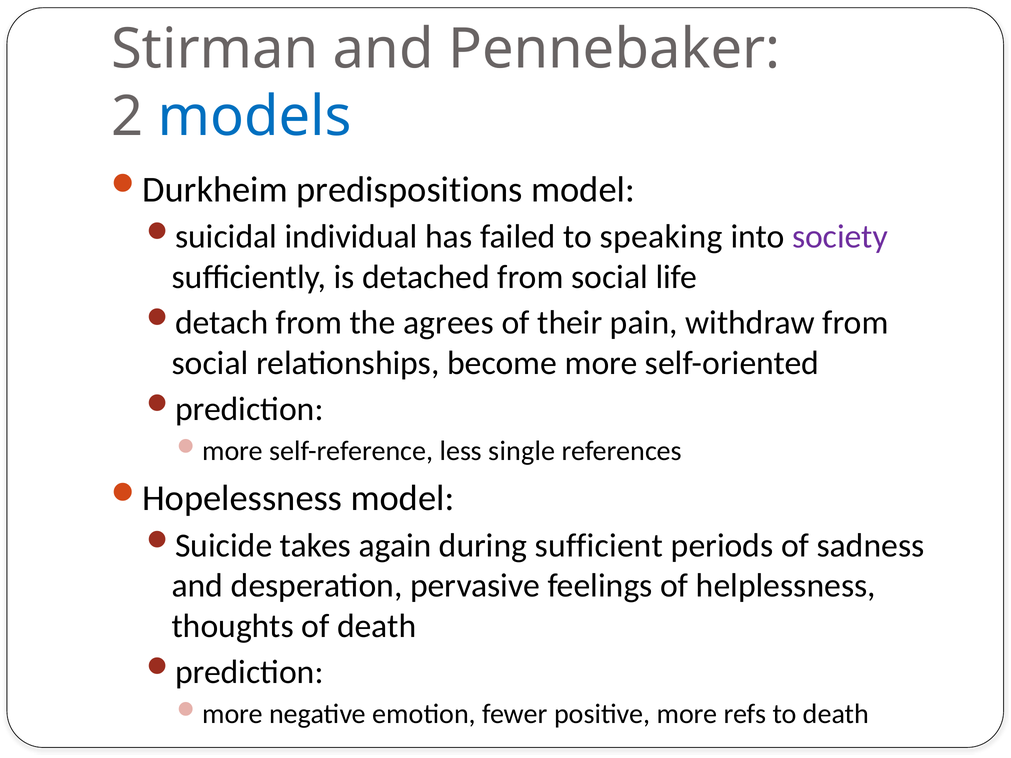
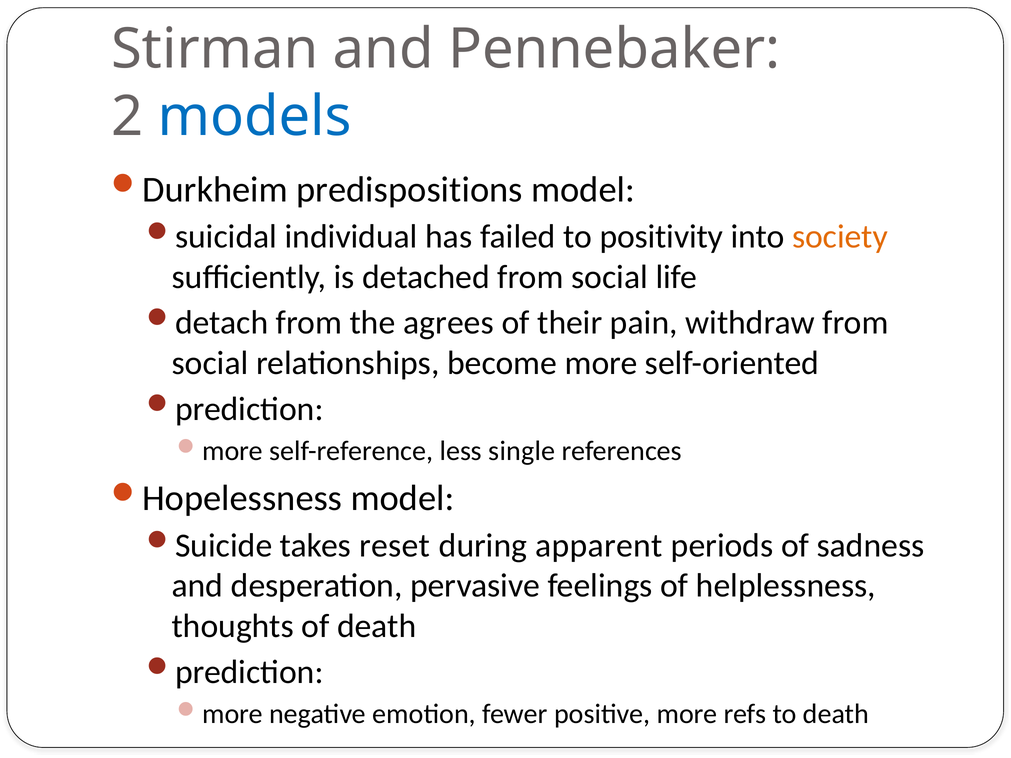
speaking: speaking -> positivity (661, 237)
society colour: purple -> orange (840, 237)
again: again -> reset (395, 546)
sufficient: sufficient -> apparent (599, 546)
